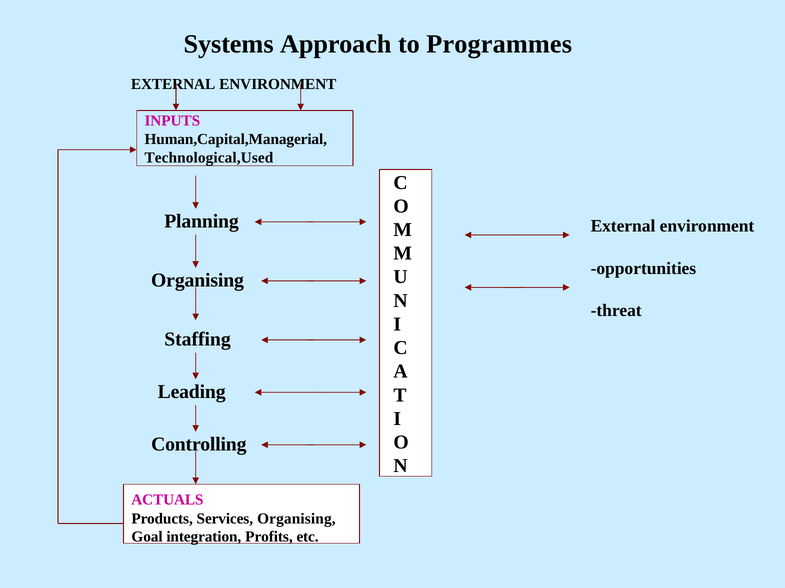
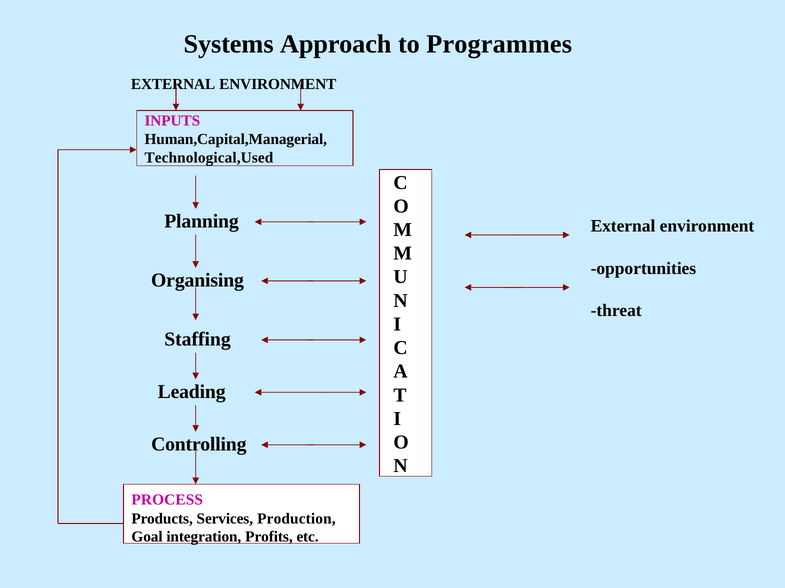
ACTUALS: ACTUALS -> PROCESS (167, 500)
Services Organising: Organising -> Production (296, 519)
